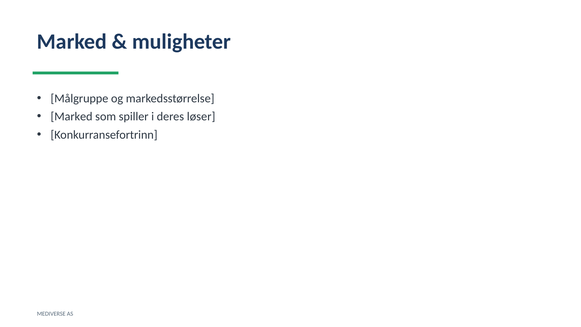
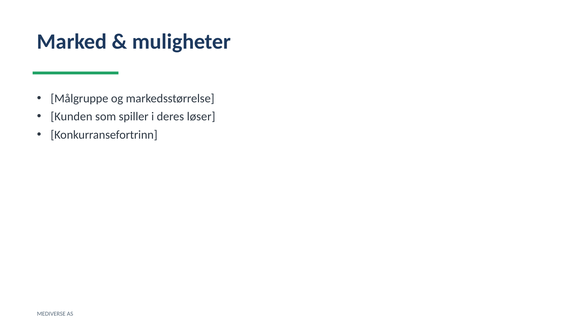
Marked: Marked -> Kunden (72, 117)
